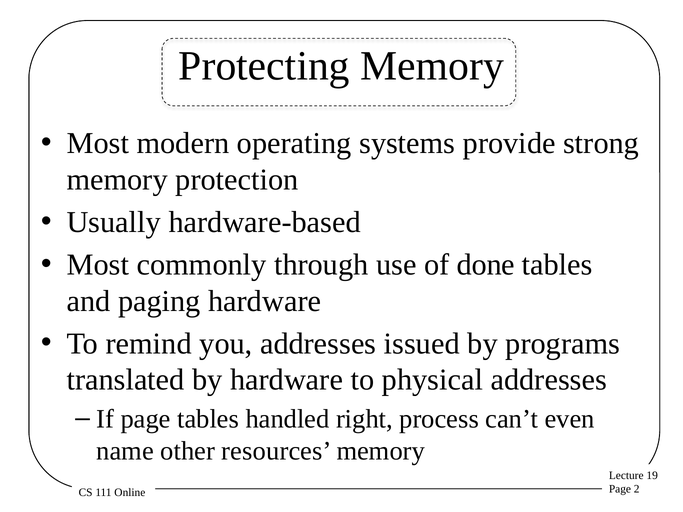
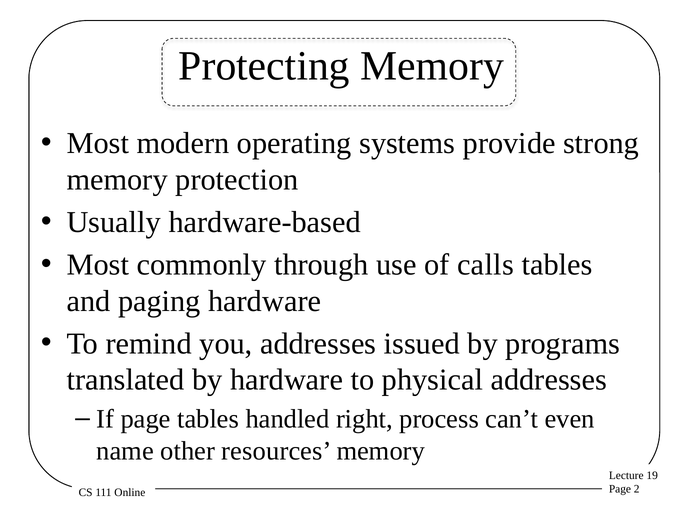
done: done -> calls (486, 265)
